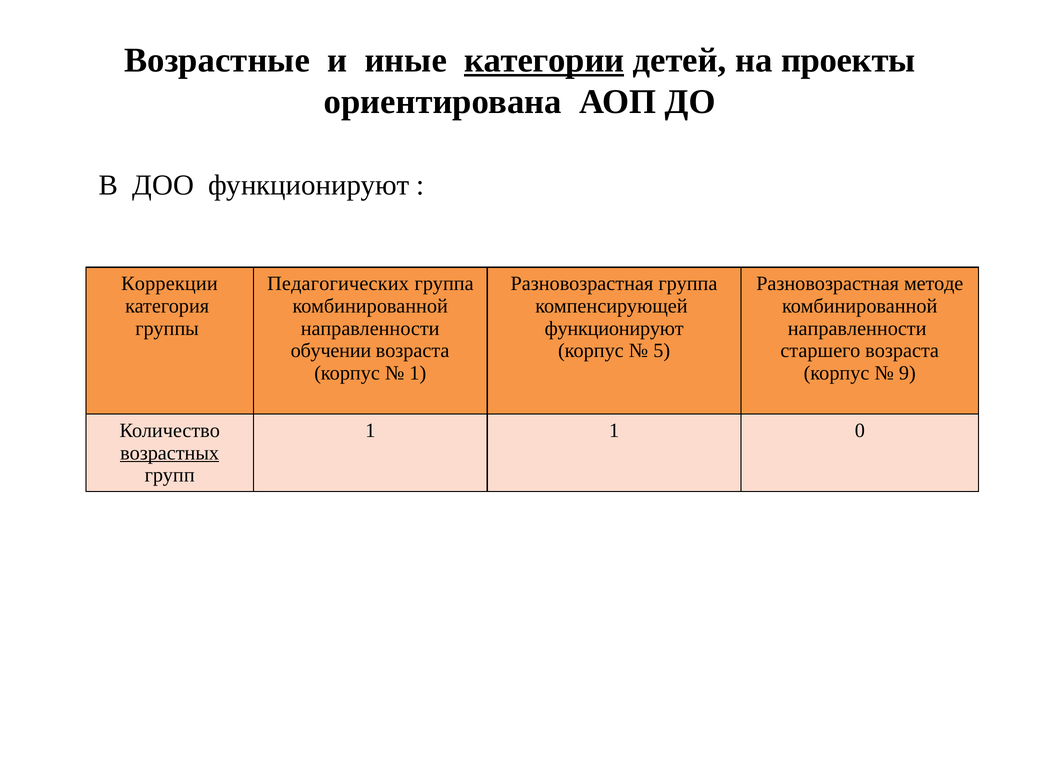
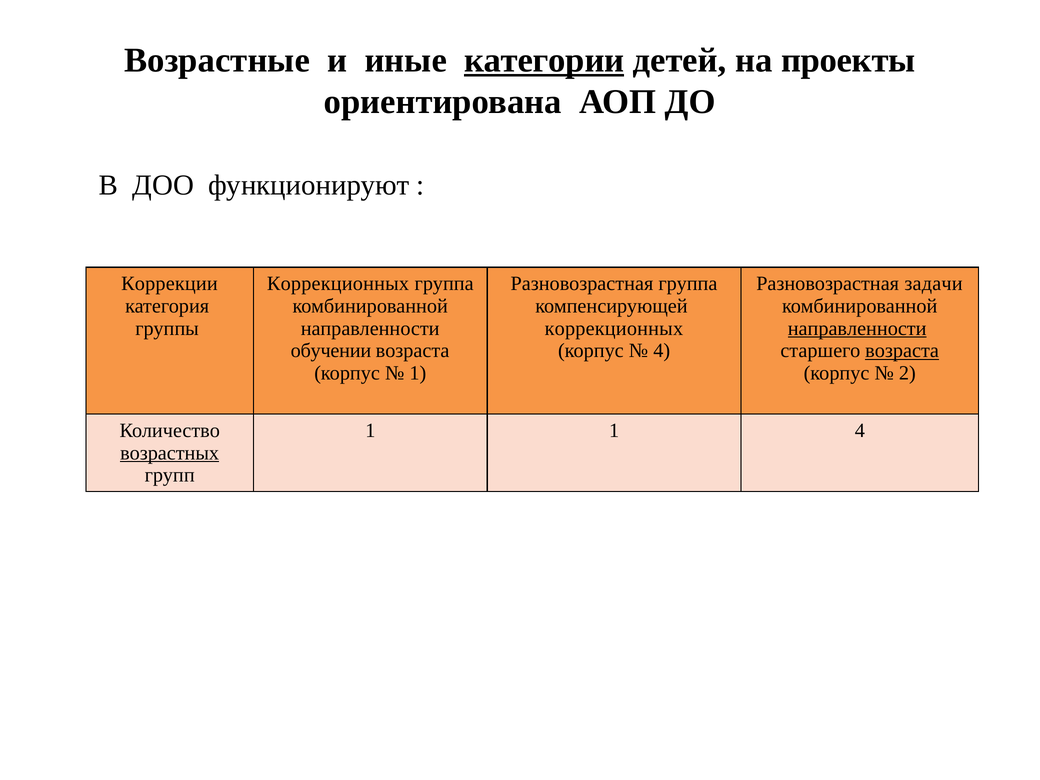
Педагогических: Педагогических -> Коррекционных (338, 284)
методе: методе -> задачи (934, 284)
функционируют: функционируют -> коррекционных (614, 328)
направленности underline: none -> present (857, 328)
5: 5 -> 4 (662, 351)
возраста underline: none -> present (902, 351)
9: 9 -> 2 (907, 373)
1 0: 0 -> 4 (860, 431)
